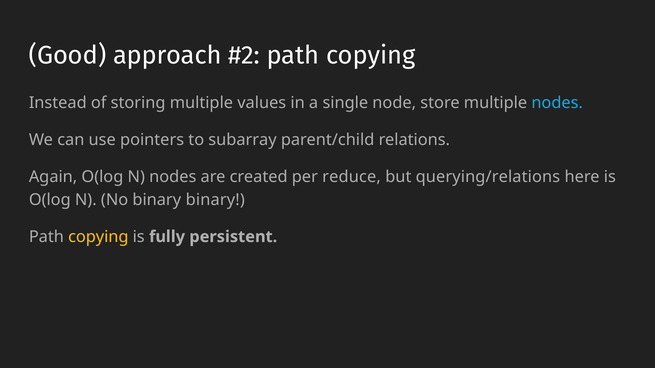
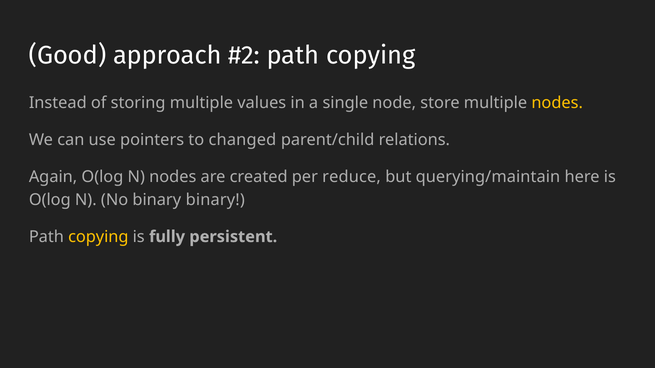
nodes colour: light blue -> yellow (557, 103)
subarray: subarray -> changed (242, 140)
querying/relations: querying/relations -> querying/maintain (488, 177)
